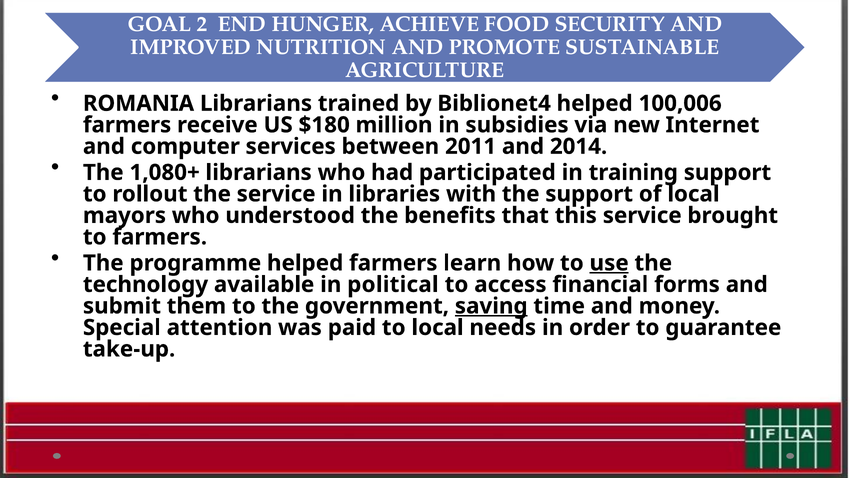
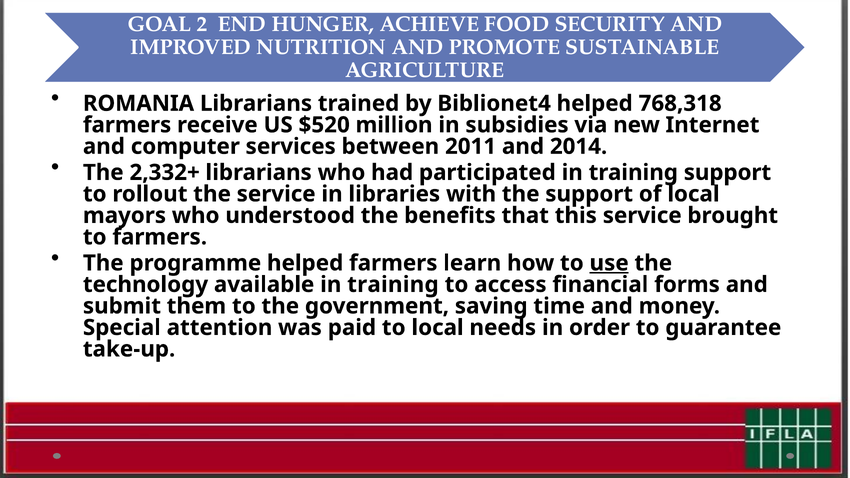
100,006: 100,006 -> 768,318 (680, 103)
$180: $180 -> $520 (324, 125)
1,080+: 1,080+ -> 2,332+ (165, 173)
available in political: political -> training (393, 285)
saving underline: present -> none (491, 306)
